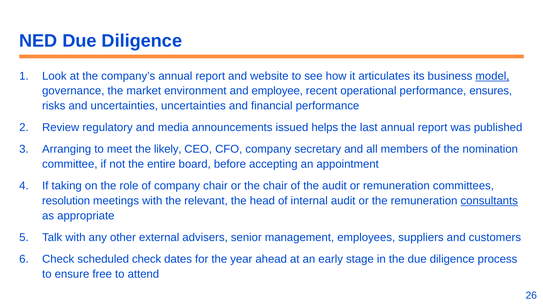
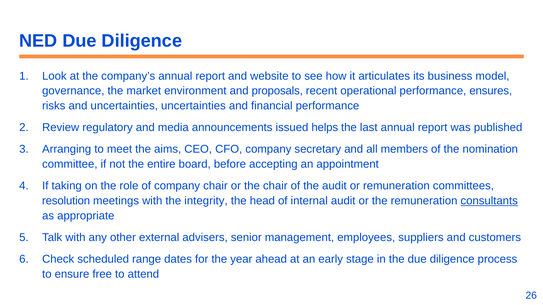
model underline: present -> none (492, 76)
employee: employee -> proposals (277, 91)
likely: likely -> aims (168, 149)
relevant: relevant -> integrity (206, 201)
scheduled check: check -> range (147, 259)
